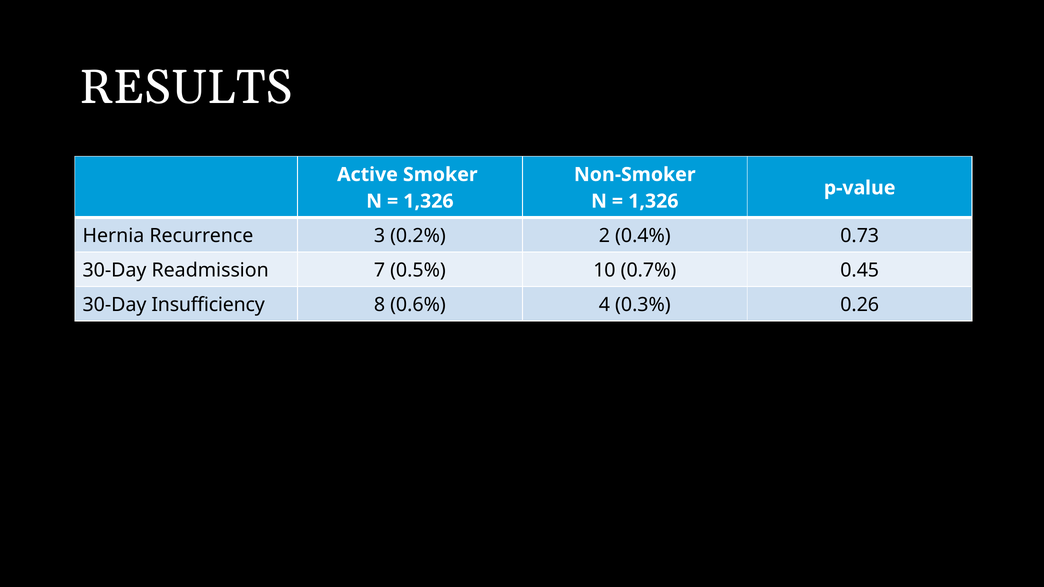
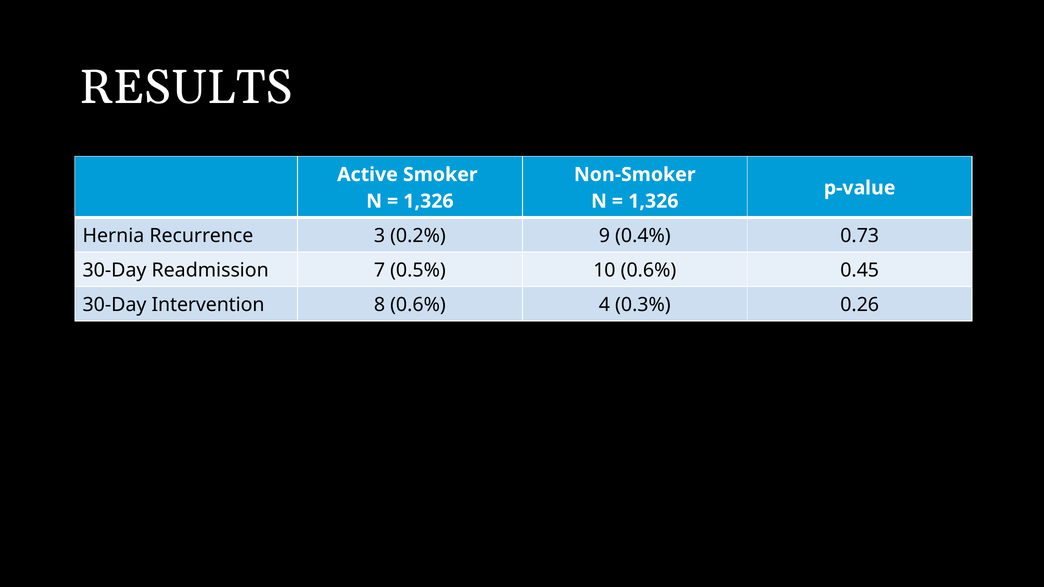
2: 2 -> 9 (604, 236)
10 0.7%: 0.7% -> 0.6% (648, 270)
Insufficiency: Insufficiency -> Intervention (208, 305)
